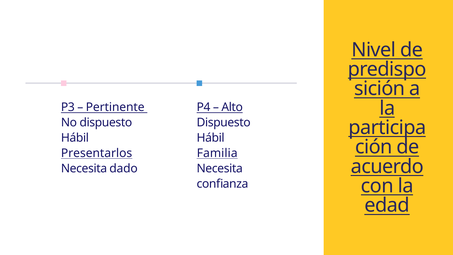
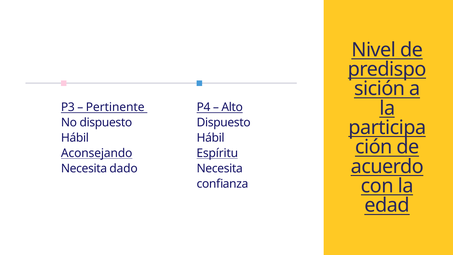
Presentarlos: Presentarlos -> Aconsejando (97, 153)
Familia: Familia -> Espíritu (217, 153)
